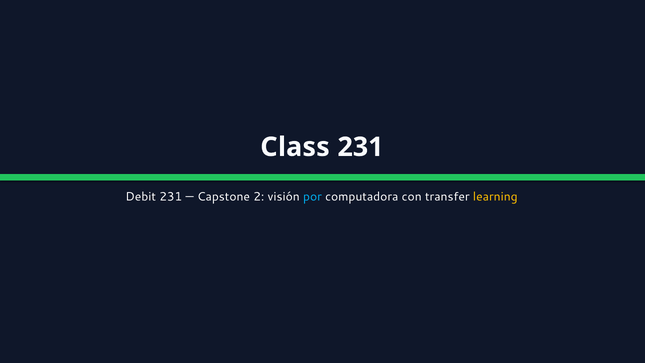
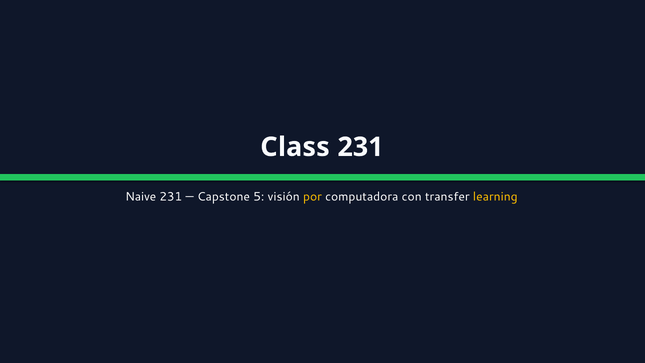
Debit: Debit -> Naive (141, 197)
2: 2 -> 5 (259, 197)
por colour: light blue -> yellow (312, 197)
